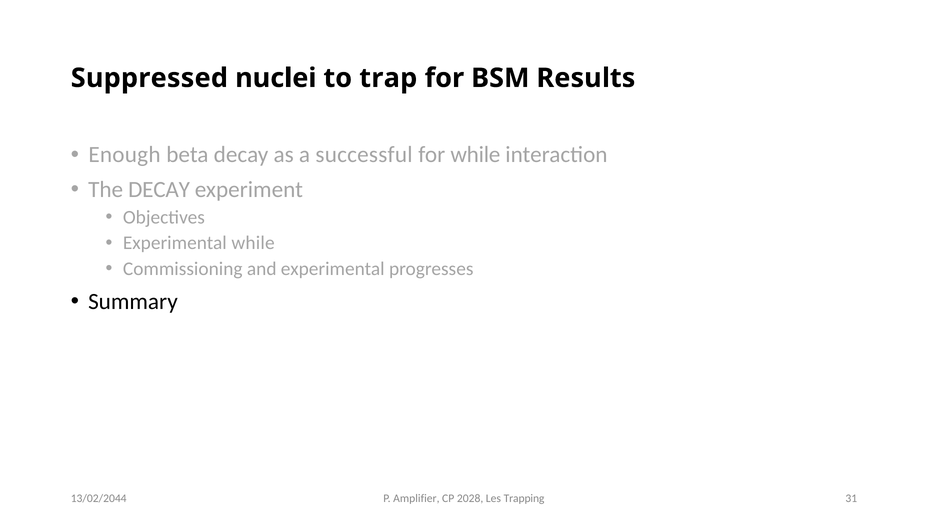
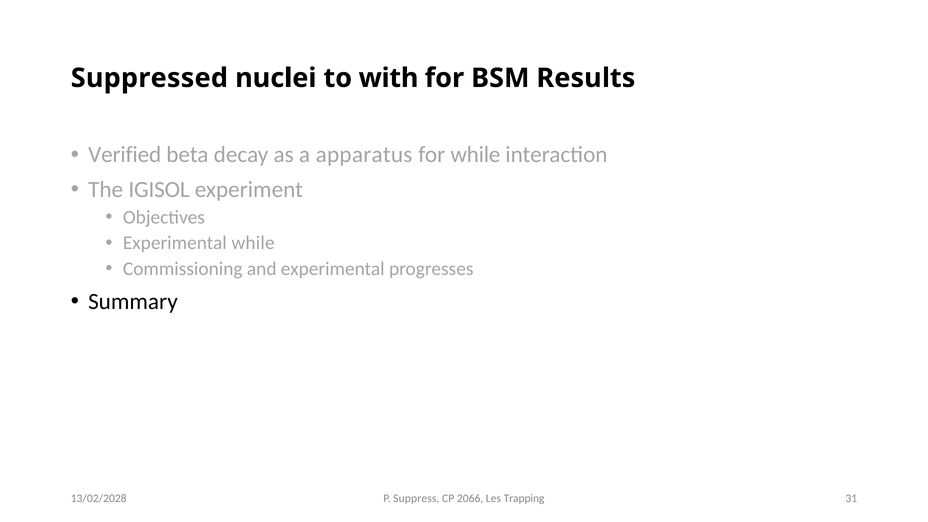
trap: trap -> with (389, 78)
Enough: Enough -> Verified (125, 155)
successful: successful -> apparatus (364, 155)
The DECAY: DECAY -> IGISOL (159, 190)
Amplifier: Amplifier -> Suppress (416, 498)
2028: 2028 -> 2066 (470, 498)
13/02/2044: 13/02/2044 -> 13/02/2028 (99, 498)
